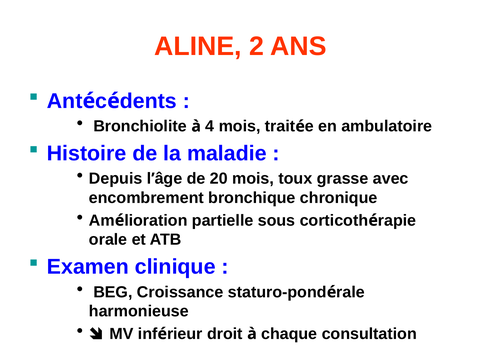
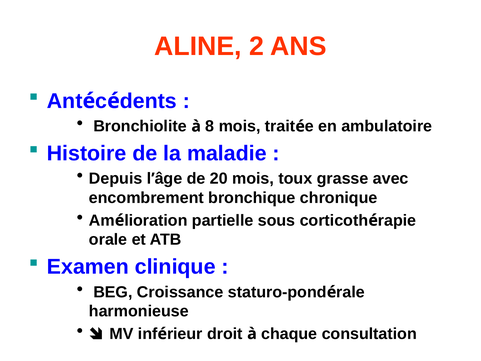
4: 4 -> 8 (210, 126)
